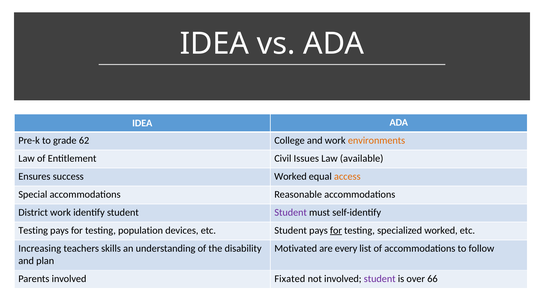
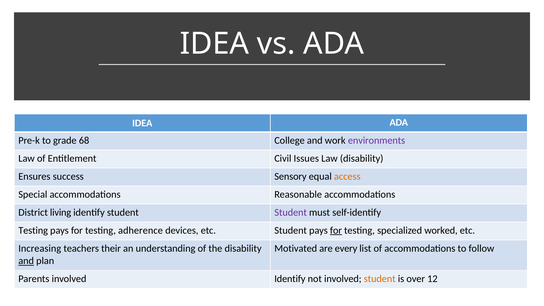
62: 62 -> 68 (84, 140)
environments colour: orange -> purple (377, 140)
Law available: available -> disability (362, 158)
success Worked: Worked -> Sensory (290, 176)
District work: work -> living (61, 212)
population: population -> adherence (140, 230)
skills: skills -> their (111, 248)
and underline: none -> present (26, 261)
involved Fixated: Fixated -> Identify (290, 279)
student colour: purple -> orange (380, 279)
66: 66 -> 12 (432, 279)
